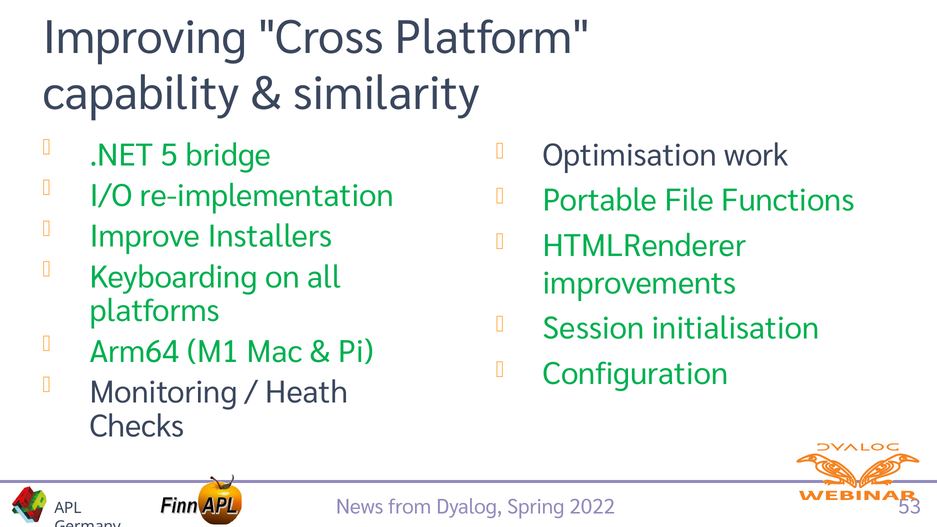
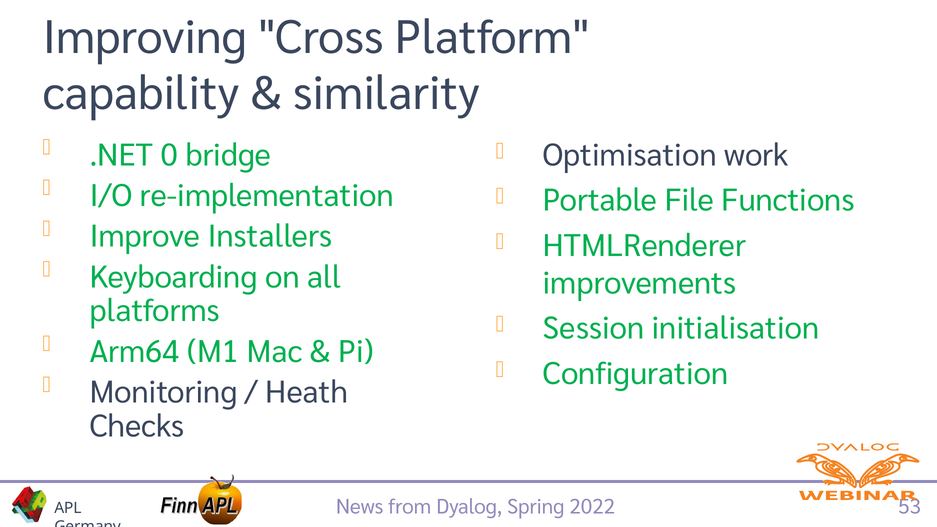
5: 5 -> 0 (169, 155)
